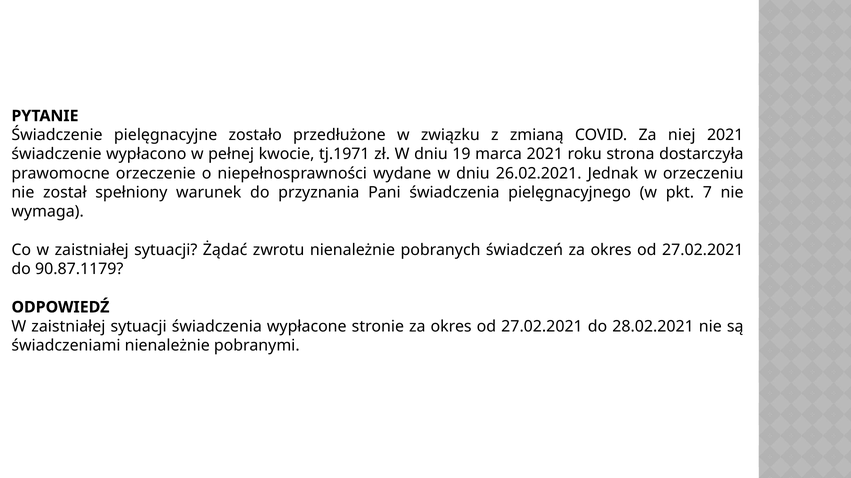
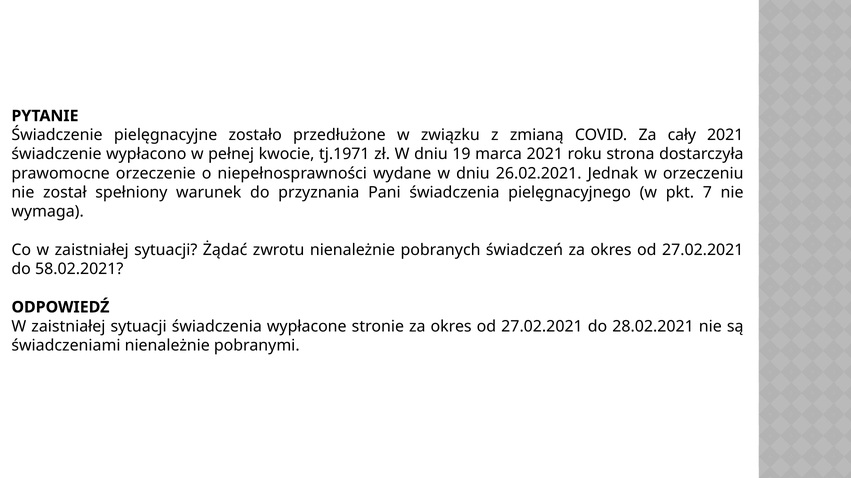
niej: niej -> cały (682, 135)
90.87.1179: 90.87.1179 -> 58.02.2021 (79, 269)
